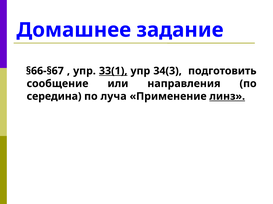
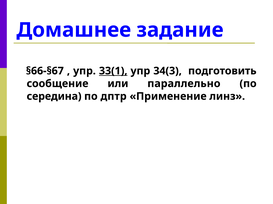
направления: направления -> параллельно (184, 84)
луча: луча -> дптр (114, 97)
линз underline: present -> none (227, 97)
